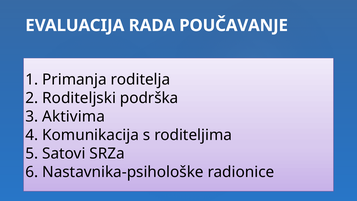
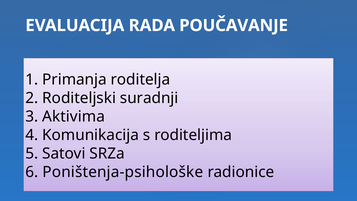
podrška: podrška -> suradnji (149, 98)
Nastavnika-psihološke: Nastavnika-psihološke -> Poništenja-psihološke (123, 172)
